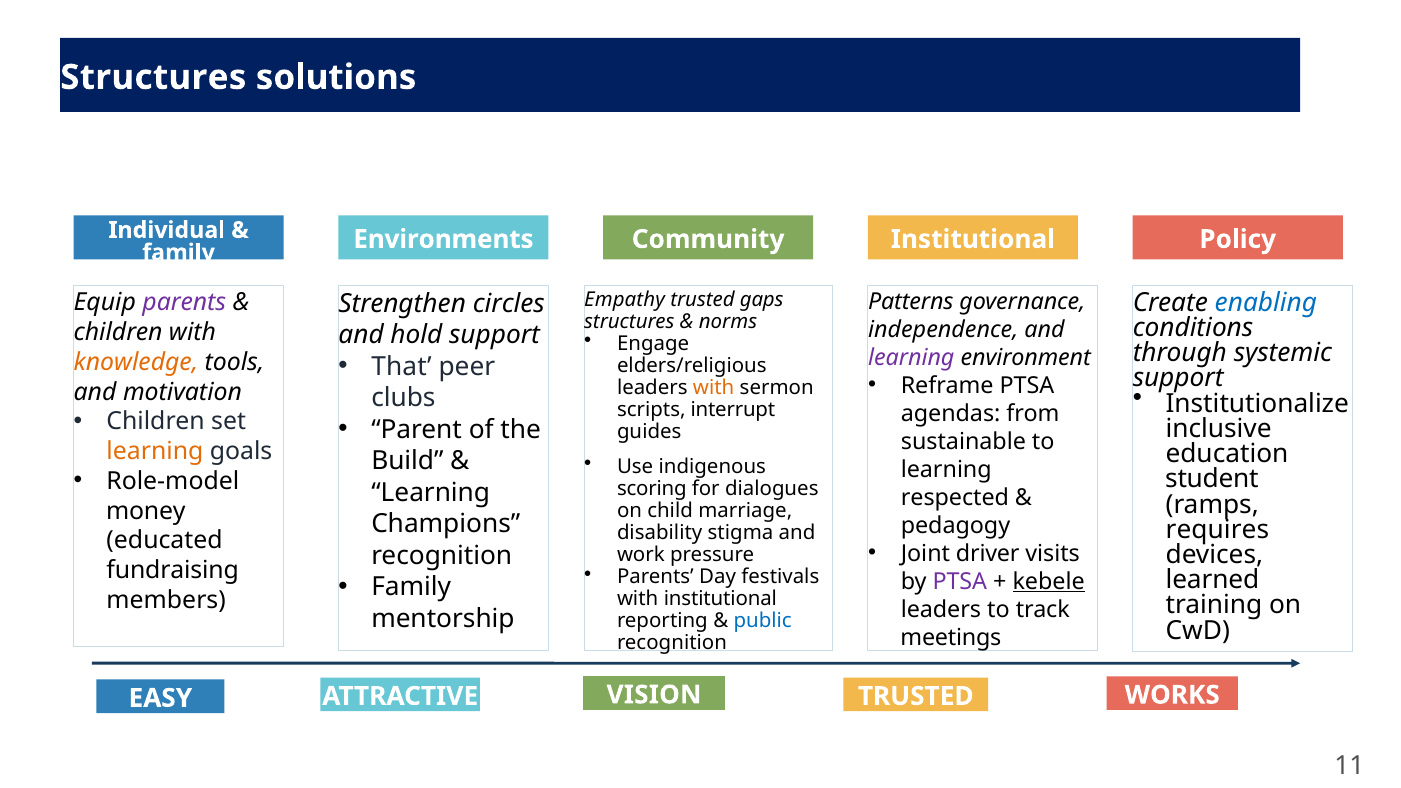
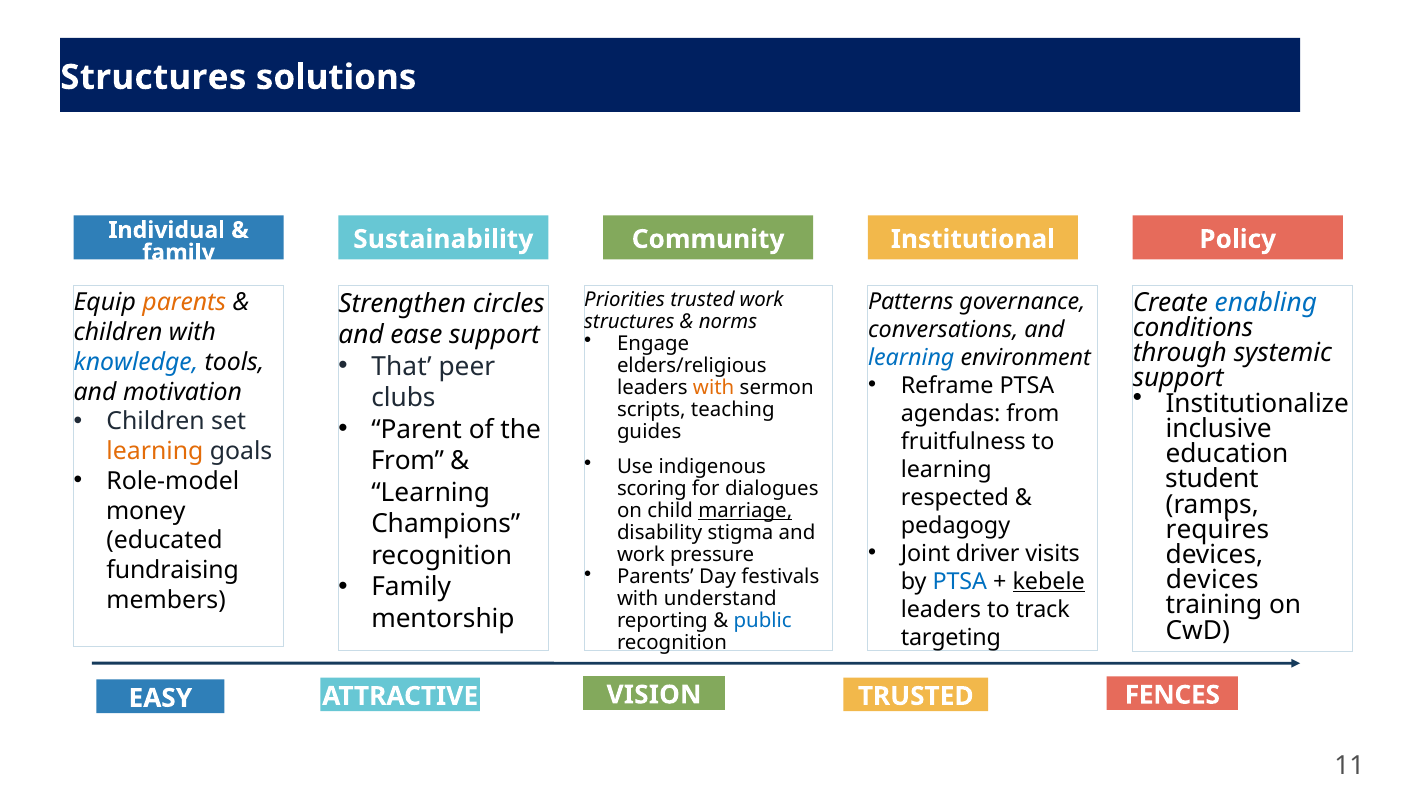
Environments: Environments -> Sustainability (443, 239)
Empathy: Empathy -> Priorities (625, 300)
trusted gaps: gaps -> work (762, 300)
parents colour: purple -> orange (184, 303)
independence: independence -> conversations (943, 330)
hold: hold -> ease (416, 335)
learning colour: purple -> blue (911, 358)
knowledge colour: orange -> blue (136, 362)
interrupt: interrupt -> teaching (733, 410)
sustainable: sustainable -> fruitfulness (963, 442)
Build: Build -> From (407, 461)
marriage underline: none -> present (745, 511)
learned: learned -> devices (1212, 580)
PTSA colour: purple -> blue (960, 582)
with institutional: institutional -> understand (720, 599)
meetings: meetings -> targeting (951, 638)
WORKS: WORKS -> FENCES (1172, 695)
